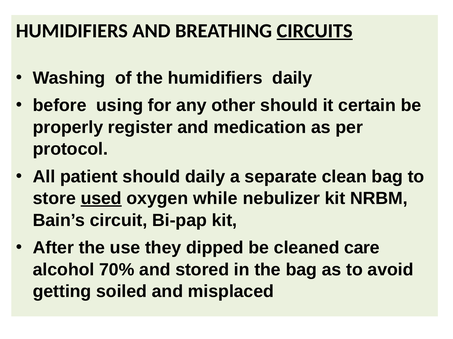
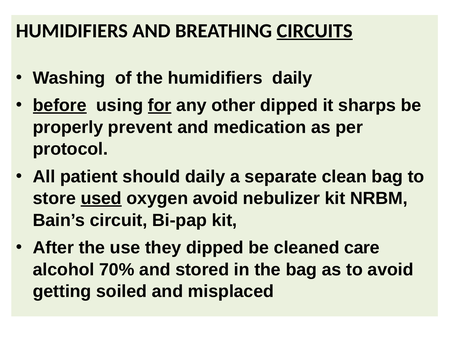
before underline: none -> present (60, 106)
for underline: none -> present (160, 106)
other should: should -> dipped (289, 106)
certain: certain -> sharps (367, 106)
register: register -> prevent (140, 128)
oxygen while: while -> avoid (216, 199)
